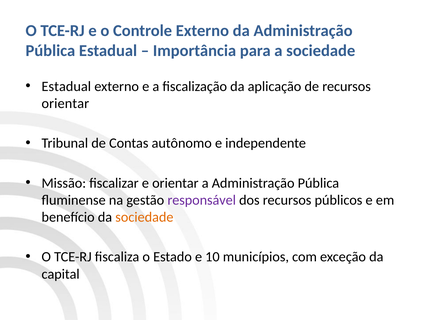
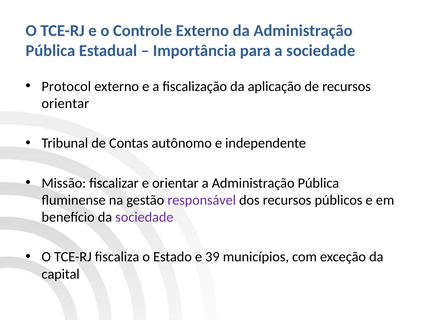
Estadual: Estadual -> Protocol (66, 86)
sociedade colour: orange -> purple (144, 217)
10: 10 -> 39 (212, 257)
